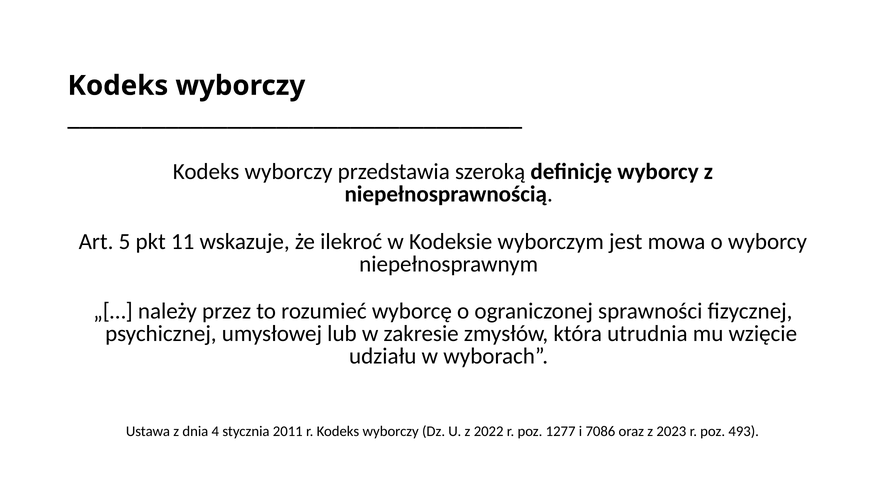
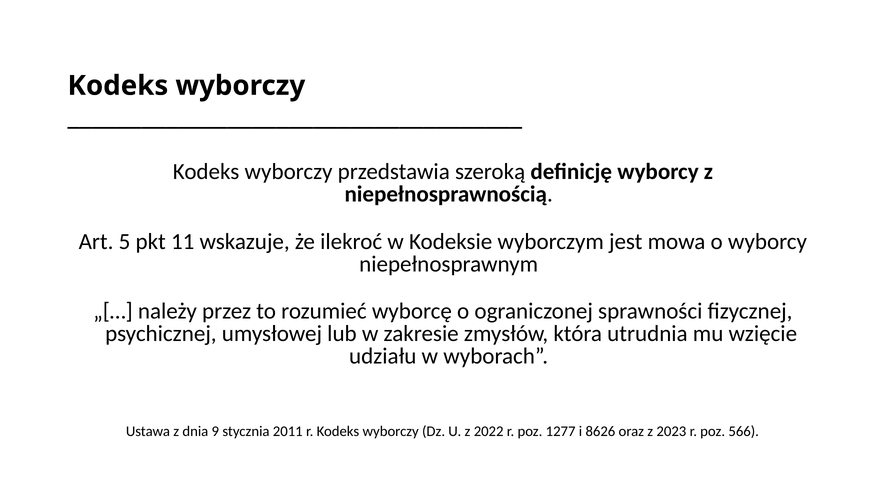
4: 4 -> 9 (215, 432)
7086: 7086 -> 8626 (600, 432)
493: 493 -> 566 (744, 432)
